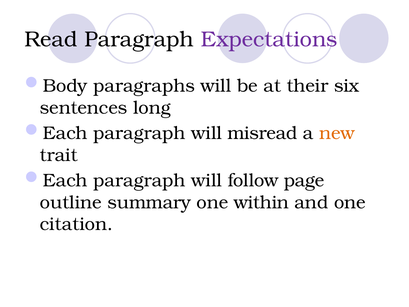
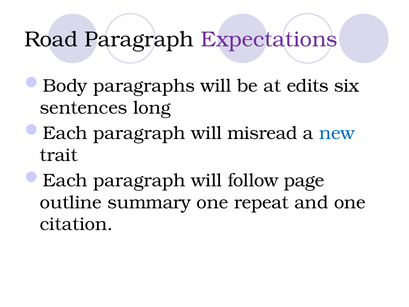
Read: Read -> Road (51, 39)
their: their -> edits (308, 86)
new colour: orange -> blue (337, 133)
within: within -> repeat (261, 202)
